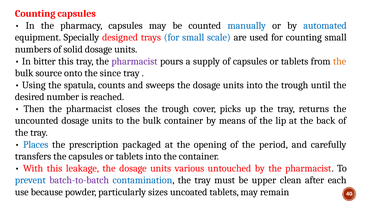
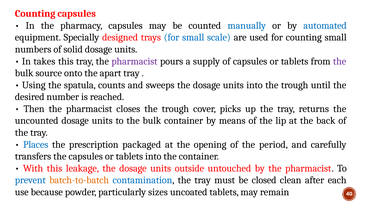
bitter: bitter -> takes (44, 61)
the colour: orange -> purple (340, 61)
since: since -> apart (110, 73)
various: various -> outside (189, 168)
batch-to-batch colour: purple -> orange (79, 180)
upper: upper -> closed (264, 180)
